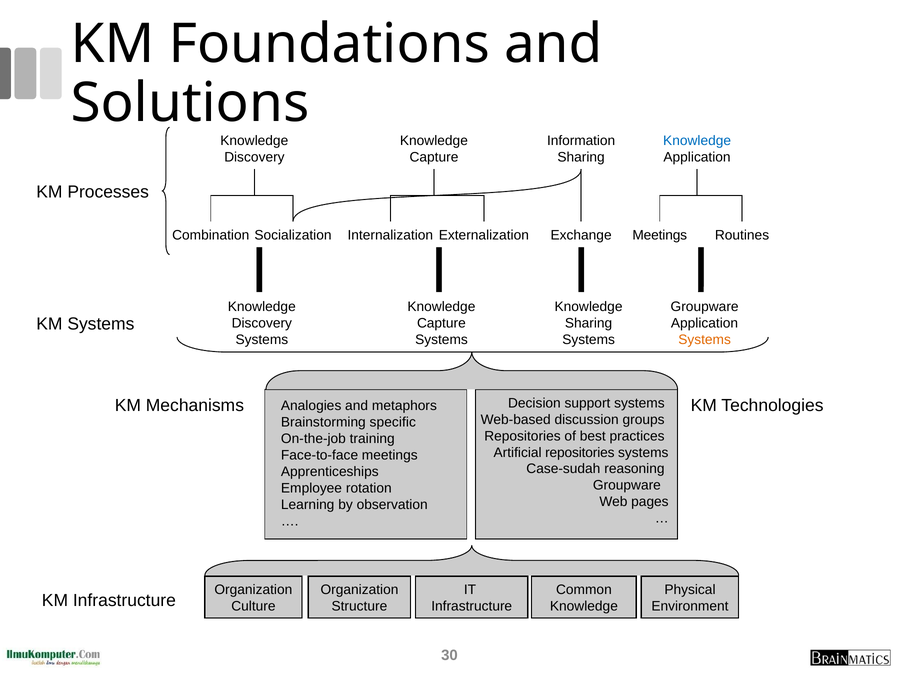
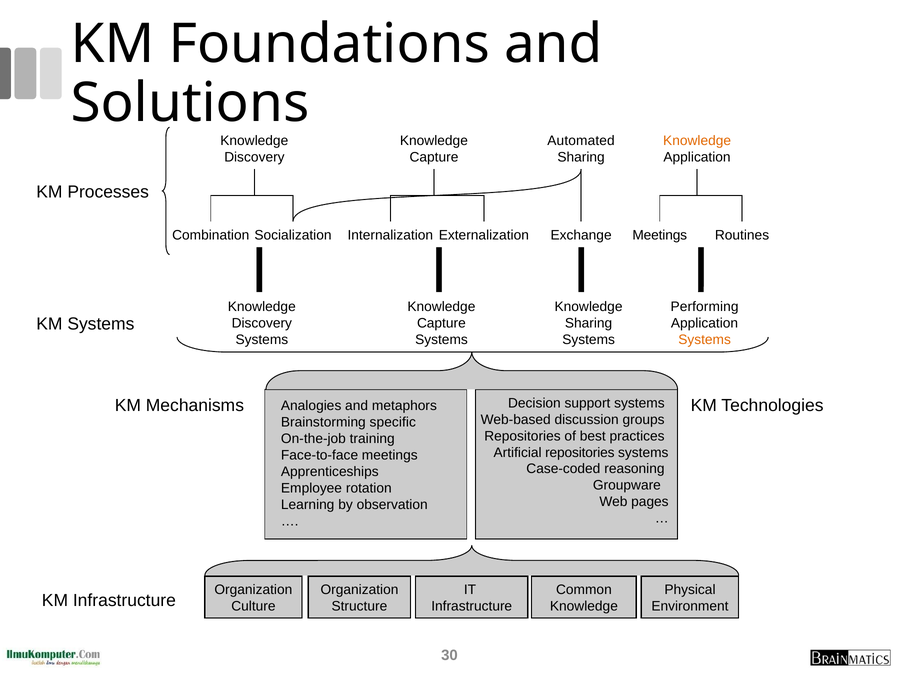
Information: Information -> Automated (581, 141)
Knowledge colour: blue -> orange (697, 141)
Groupware: Groupware -> Performing (705, 307)
Case-sudah: Case-sudah -> Case-coded (563, 469)
